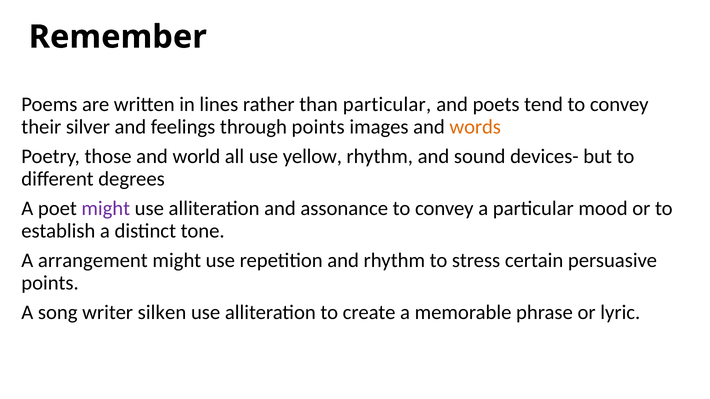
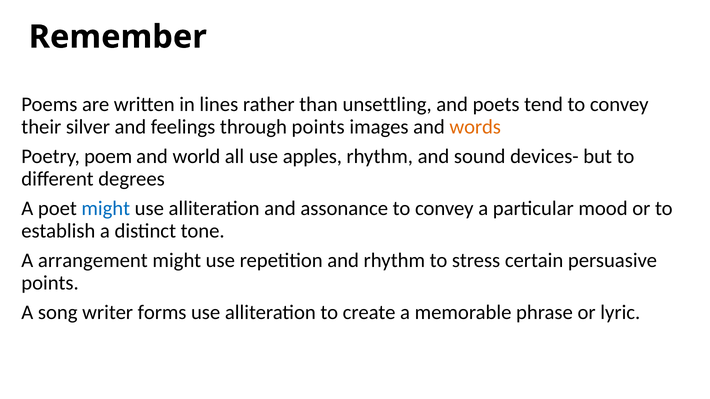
than particular: particular -> unsettling (387, 105)
those: those -> poem (108, 157)
yellow: yellow -> apples (312, 157)
might colour: purple -> blue (106, 209)
silken: silken -> forms (162, 313)
